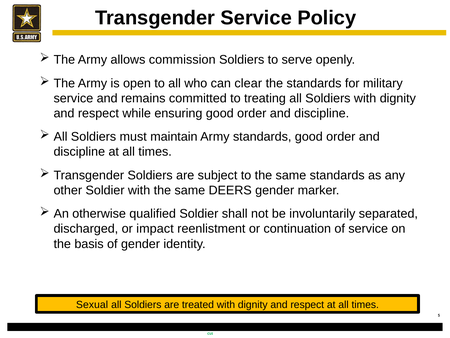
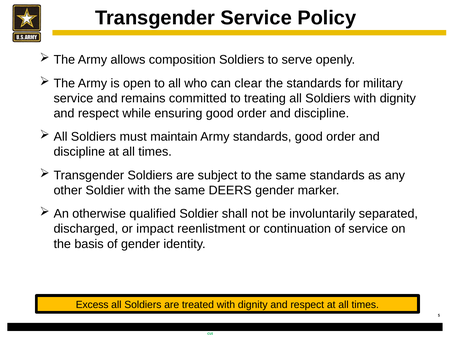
commission: commission -> composition (182, 60)
Sexual: Sexual -> Excess (92, 304)
